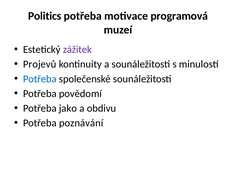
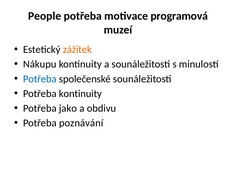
Politics: Politics -> People (45, 16)
zážitek colour: purple -> orange (77, 50)
Projevů: Projevů -> Nákupu (40, 64)
Potřeba povědomí: povědomí -> kontinuity (80, 94)
